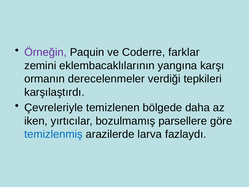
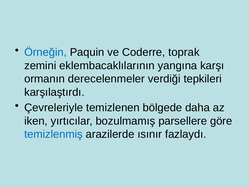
Örneğin colour: purple -> blue (45, 52)
farklar: farklar -> toprak (184, 52)
larva: larva -> ısınır (150, 134)
